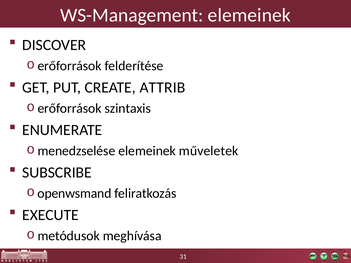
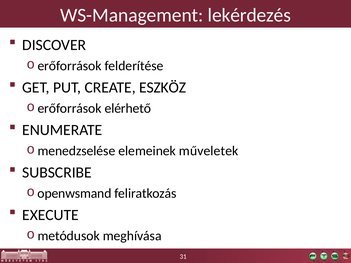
WS-Management elemeinek: elemeinek -> lekérdezés (249, 15)
ATTRIB: ATTRIB -> ESZKÖZ (163, 88)
szintaxis: szintaxis -> elérhető (128, 109)
